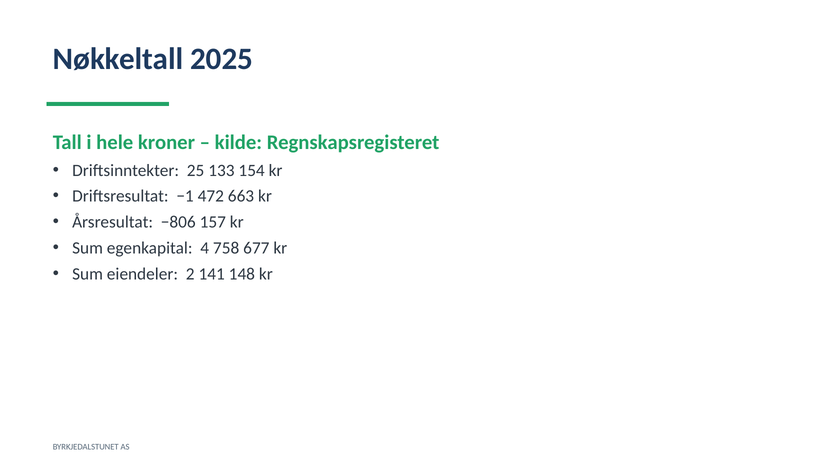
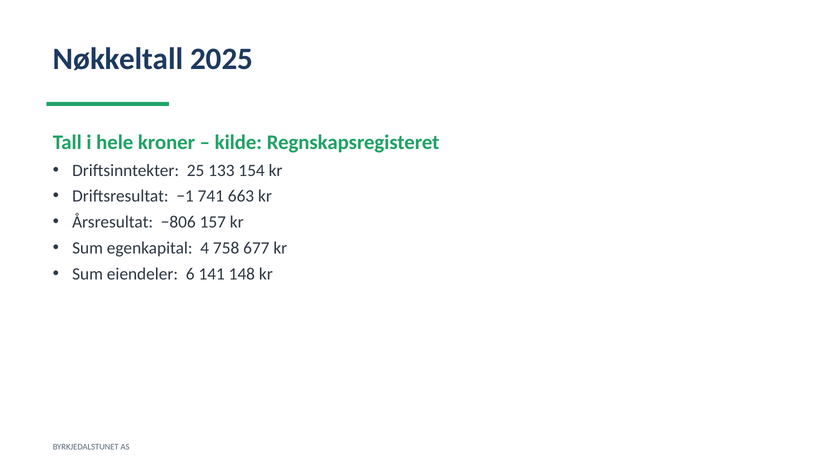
472: 472 -> 741 (211, 196)
2: 2 -> 6 (190, 274)
